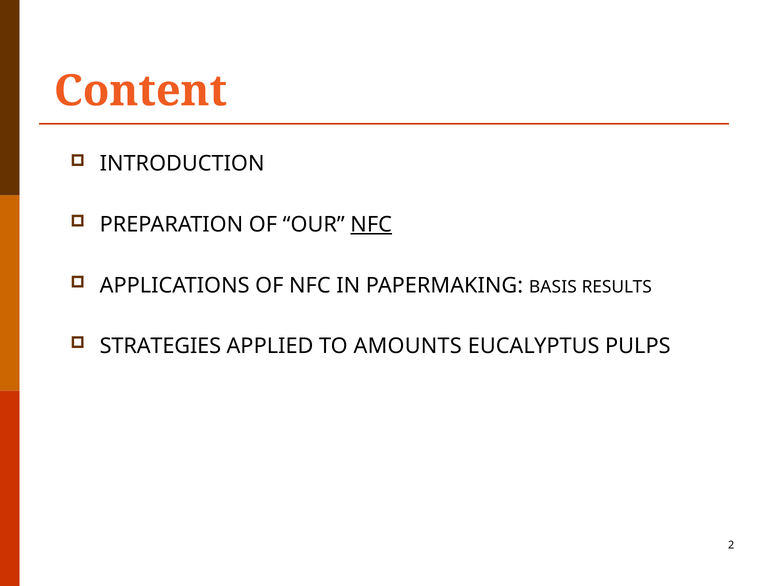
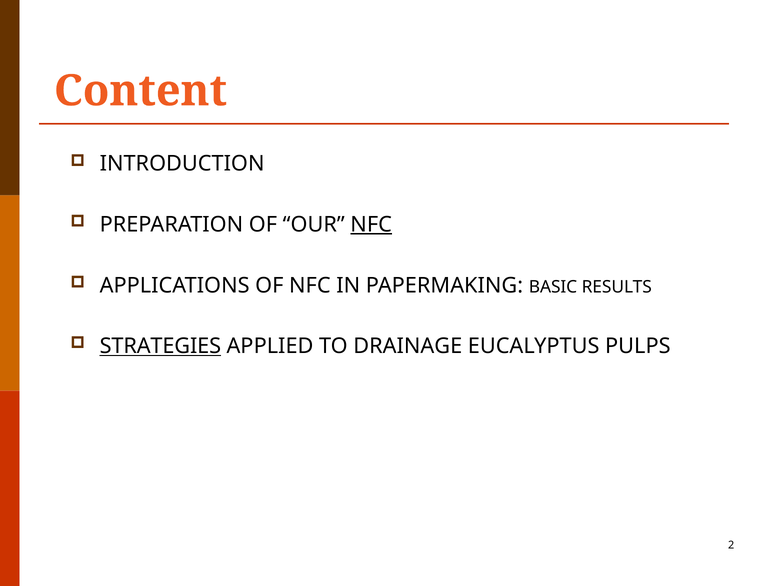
BASIS: BASIS -> BASIC (553, 287)
STRATEGIES underline: none -> present (160, 346)
AMOUNTS: AMOUNTS -> DRAINAGE (408, 346)
